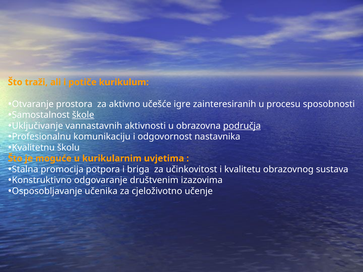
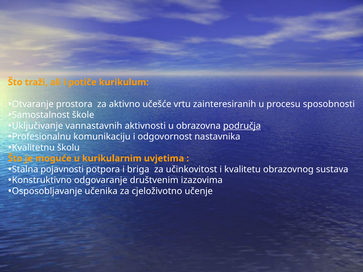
igre: igre -> vrtu (182, 104)
škole underline: present -> none (83, 115)
promocija: promocija -> pojavnosti (62, 169)
